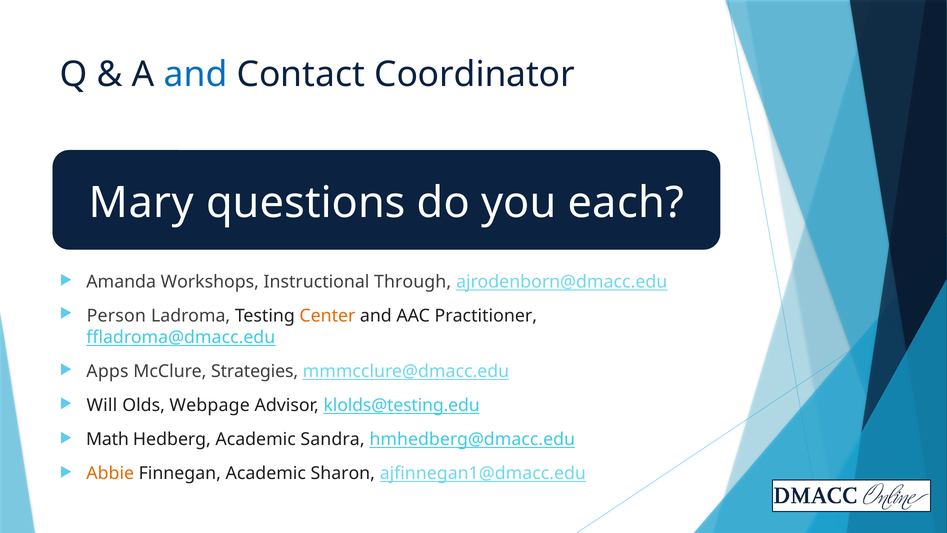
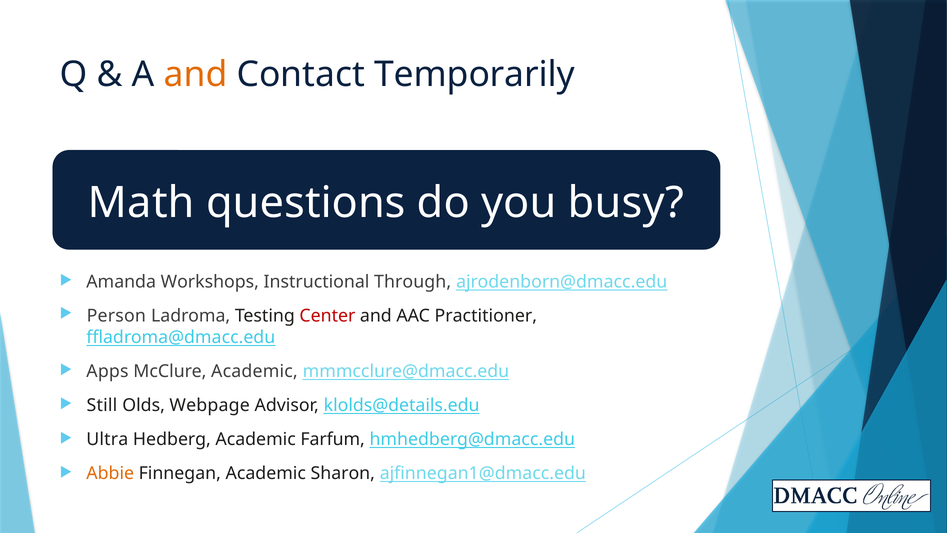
and colour: blue -> orange (196, 75)
Coordinator: Coordinator -> Temporarily (475, 75)
Mary: Mary -> Math (141, 203)
each: each -> busy (626, 203)
Center colour: orange -> red (327, 316)
McClure Strategies: Strategies -> Academic (254, 371)
Will: Will -> Still (102, 405)
klolds@testing.edu: klolds@testing.edu -> klolds@details.edu (402, 405)
Math: Math -> Ultra (107, 439)
Sandra: Sandra -> Farfum (333, 439)
